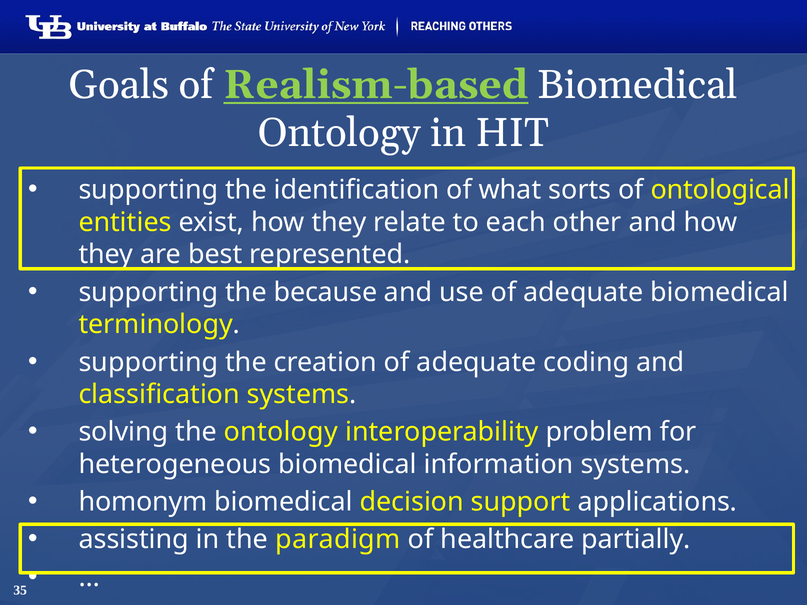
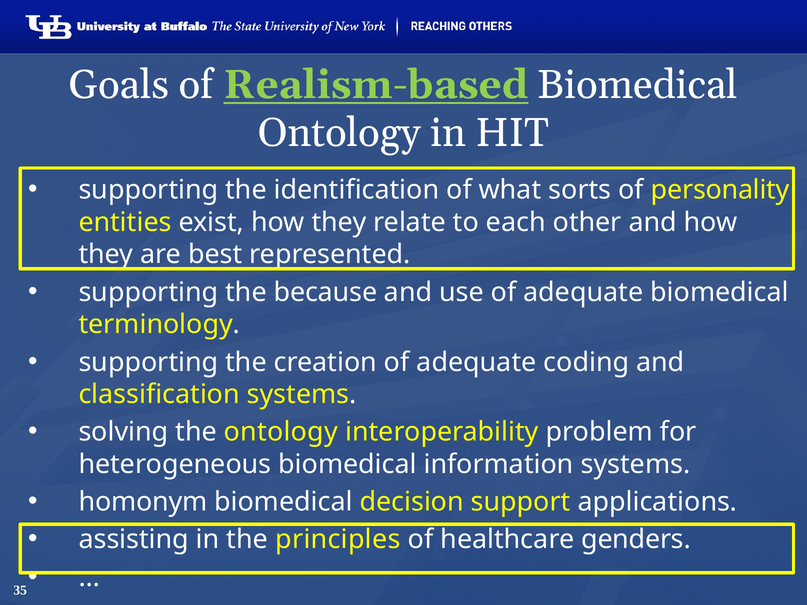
ontological: ontological -> personality (720, 190)
paradigm: paradigm -> principles (338, 540)
partially: partially -> genders (636, 540)
